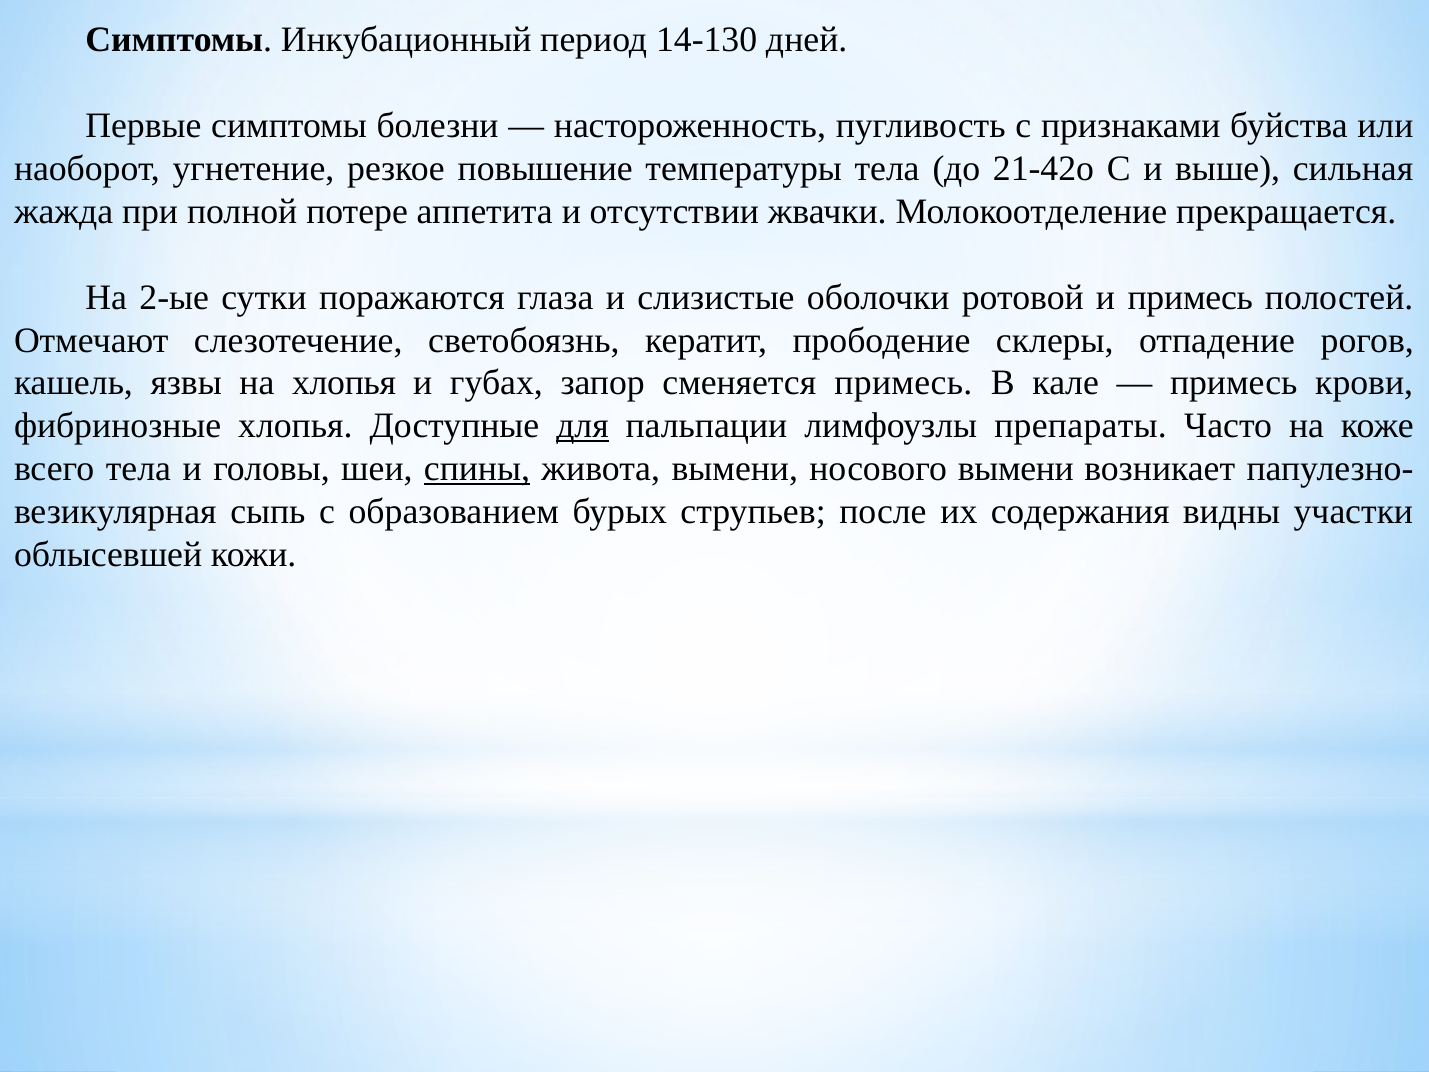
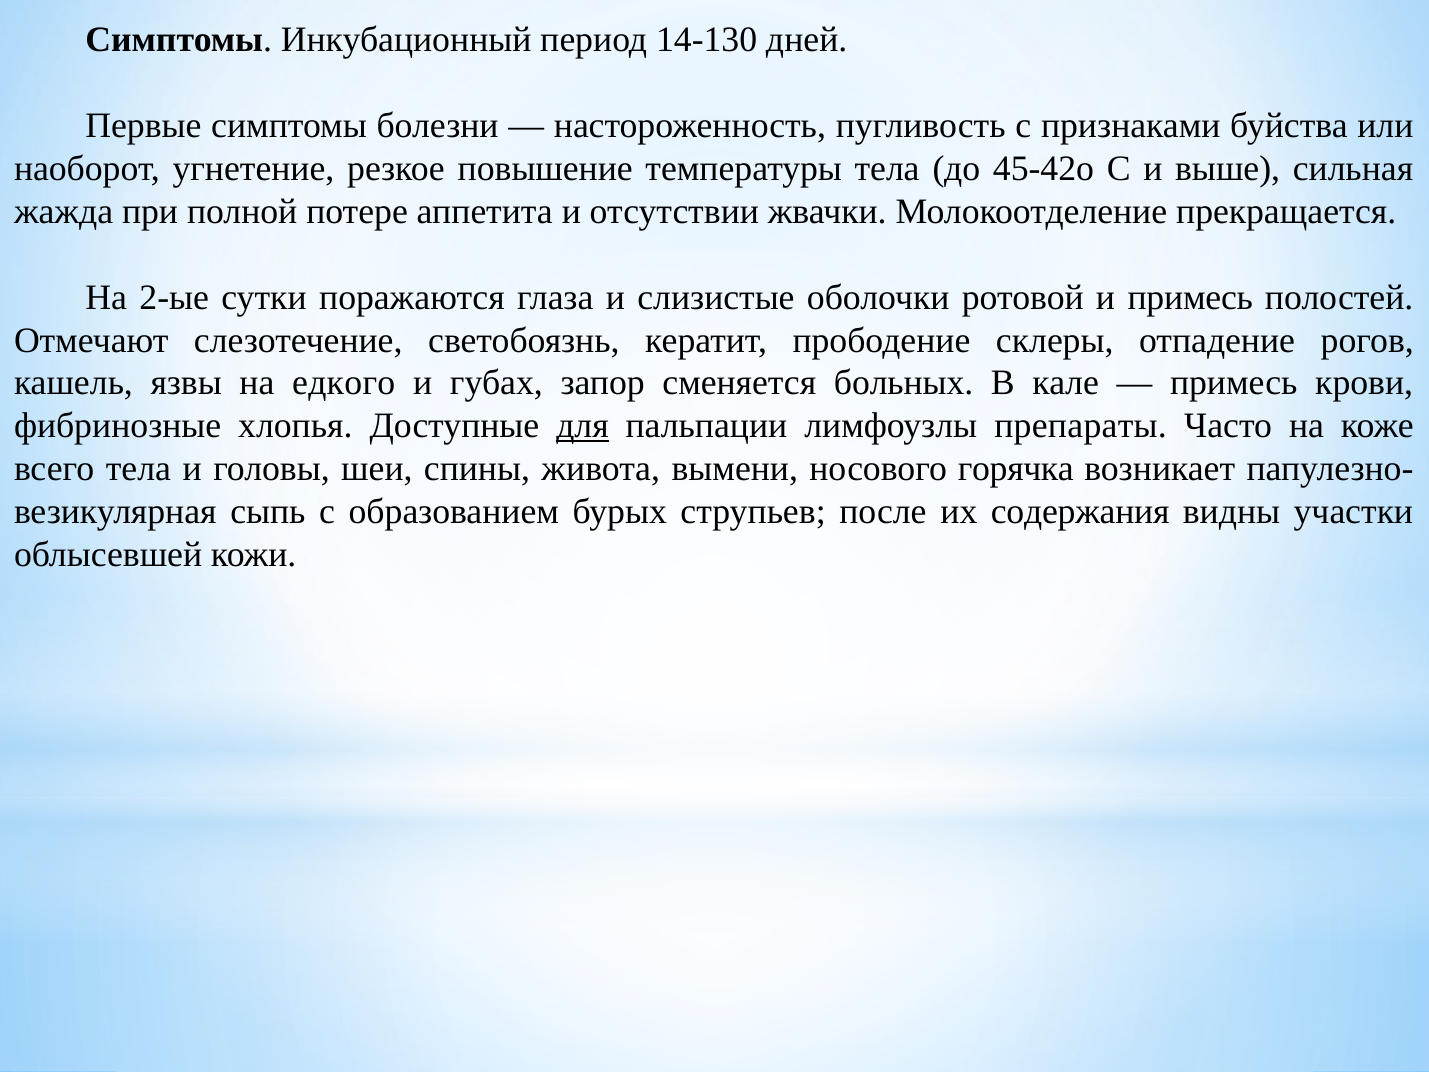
21-42о: 21-42о -> 45-42о (1043, 169)
на хлопья: хлопья -> едкого (344, 383)
сменяется примесь: примесь -> больных (904, 383)
спины underline: present -> none (477, 469)
носового вымени: вымени -> горячка (1016, 469)
